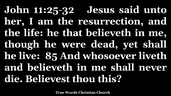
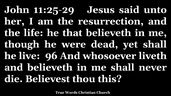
11:25-32: 11:25-32 -> 11:25-29 (54, 10)
85: 85 -> 96 (51, 56)
